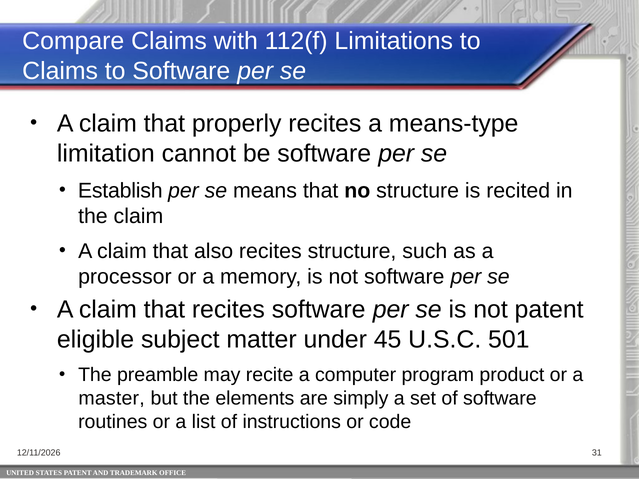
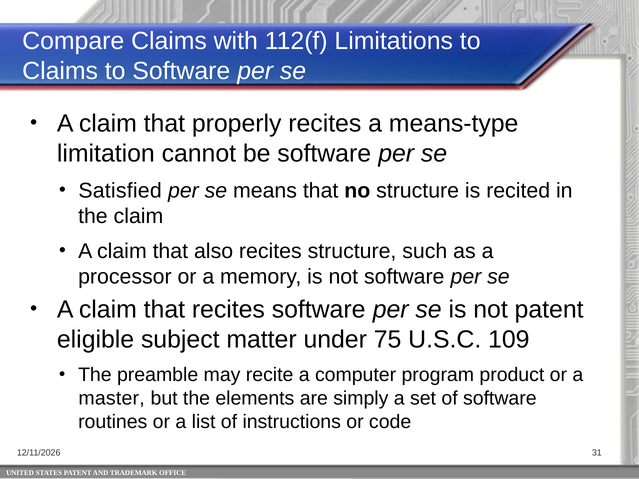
Establish: Establish -> Satisfied (120, 191)
45: 45 -> 75 (388, 340)
501: 501 -> 109 (509, 340)
